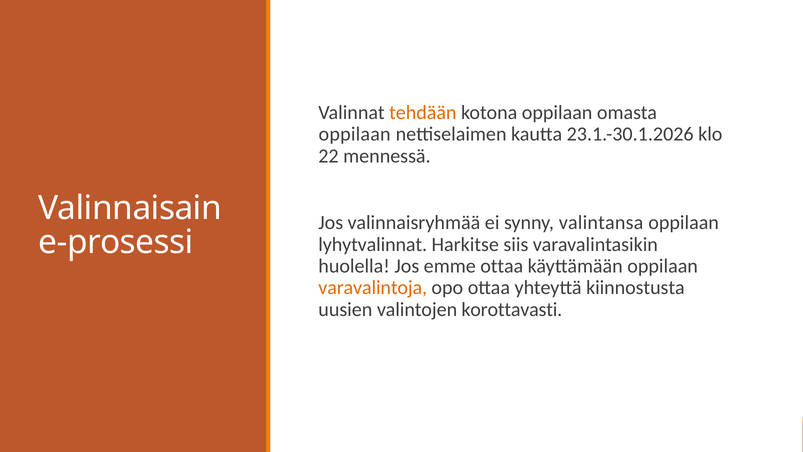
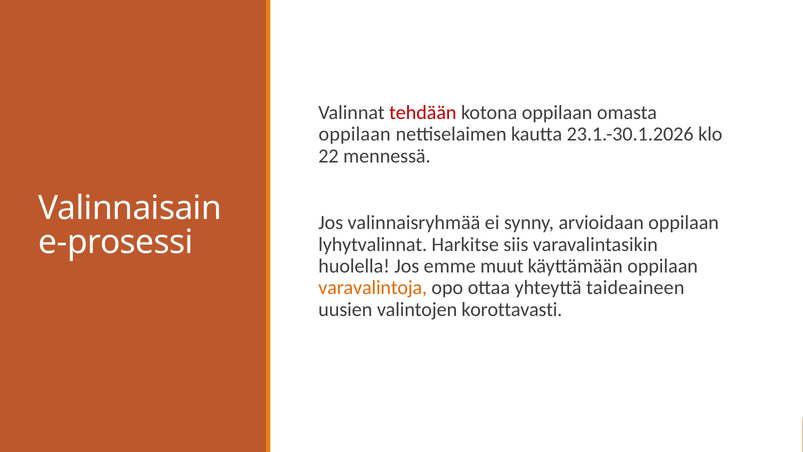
tehdään colour: orange -> red (423, 112)
valintansa: valintansa -> arvioidaan (601, 223)
emme ottaa: ottaa -> muut (502, 266)
kiinnostusta: kiinnostusta -> taideaineen (635, 288)
